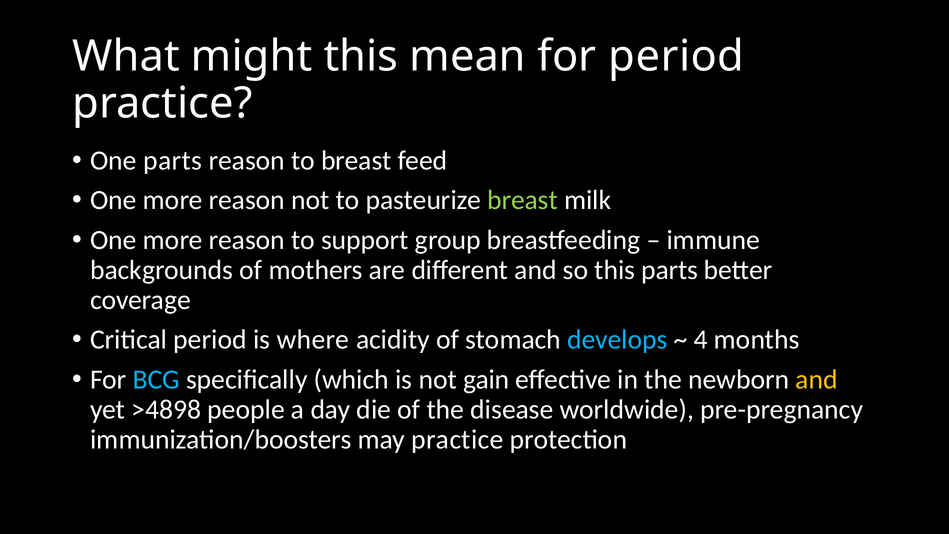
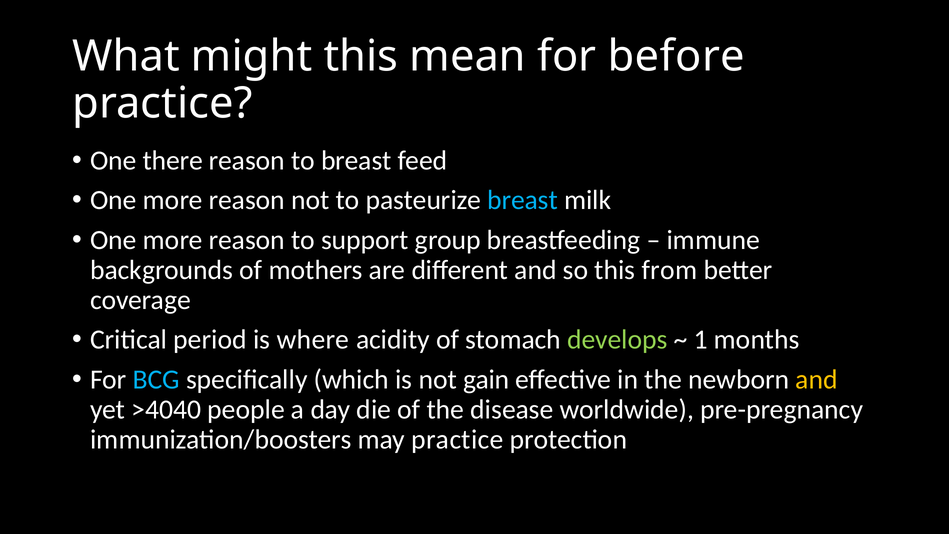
for period: period -> before (676, 56)
One parts: parts -> there (173, 160)
breast colour: light green -> light blue (523, 200)
this parts: parts -> from (669, 270)
develops colour: light blue -> light green (617, 340)
4: 4 -> 1 (701, 340)
>4898: >4898 -> >4040 (166, 409)
